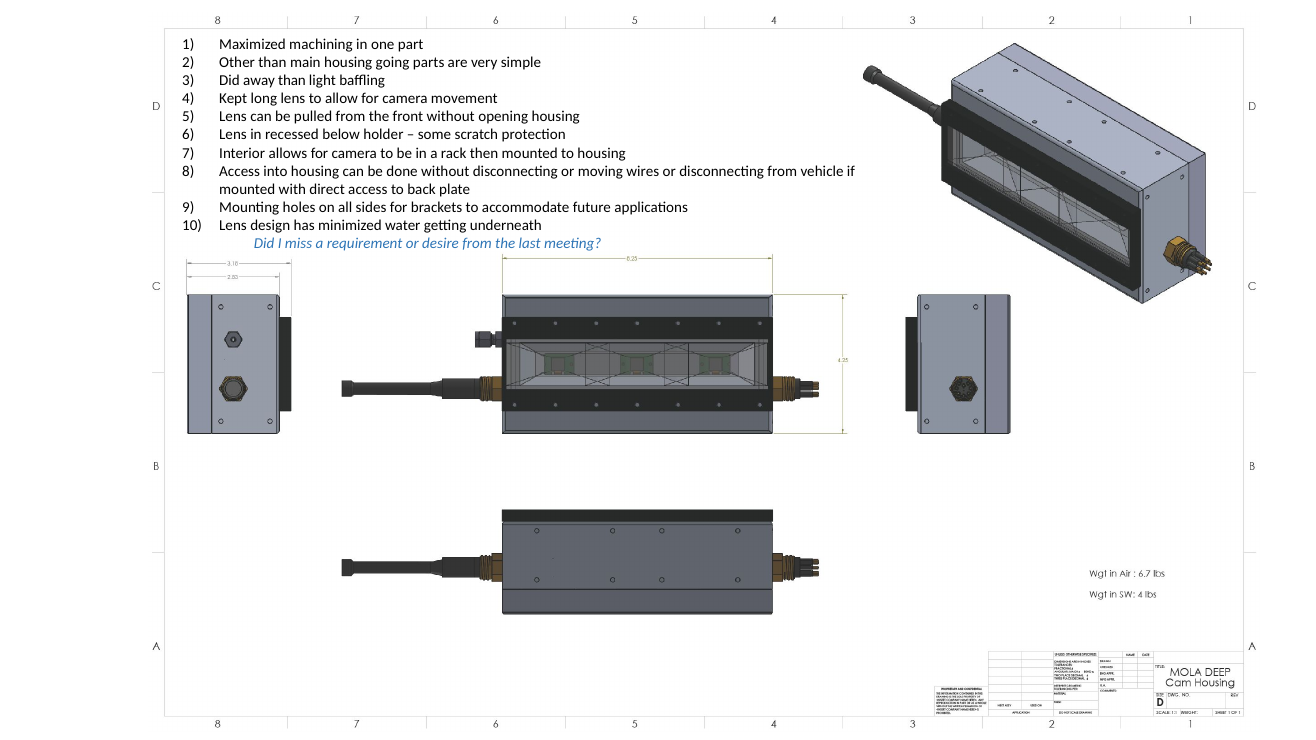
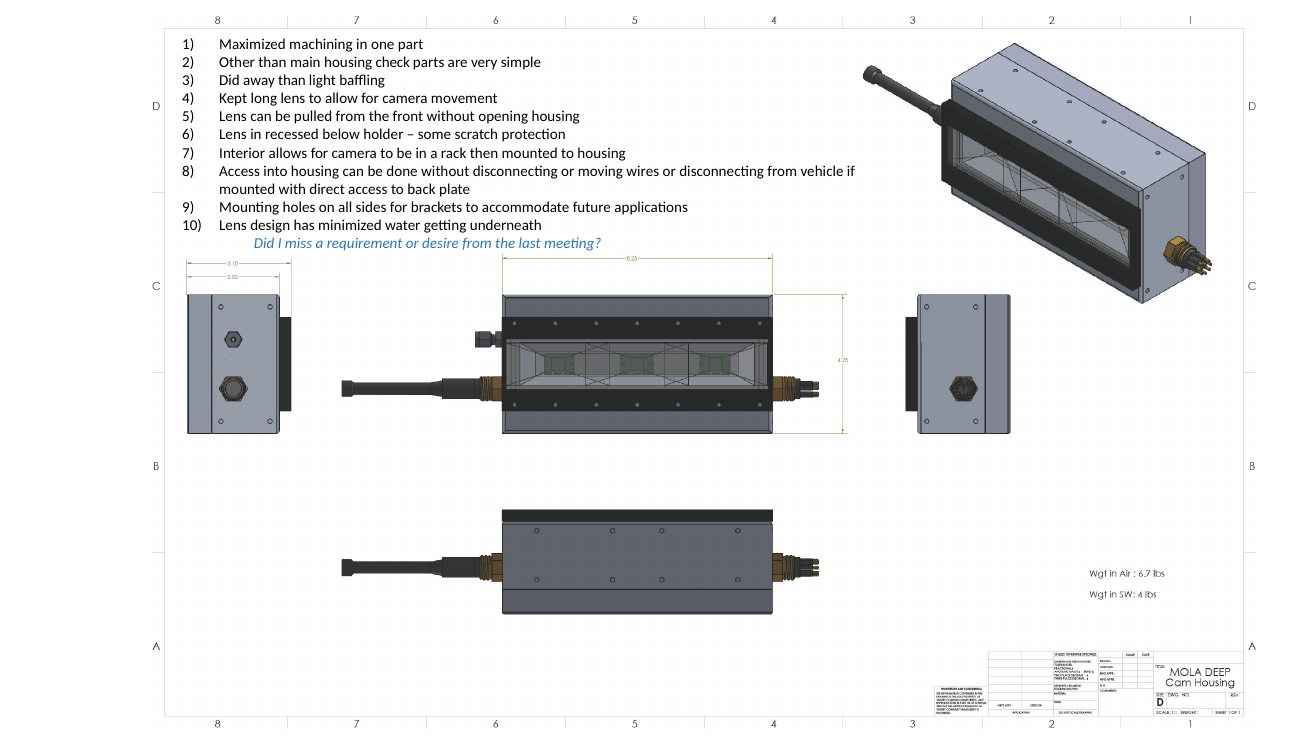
going: going -> check (393, 63)
